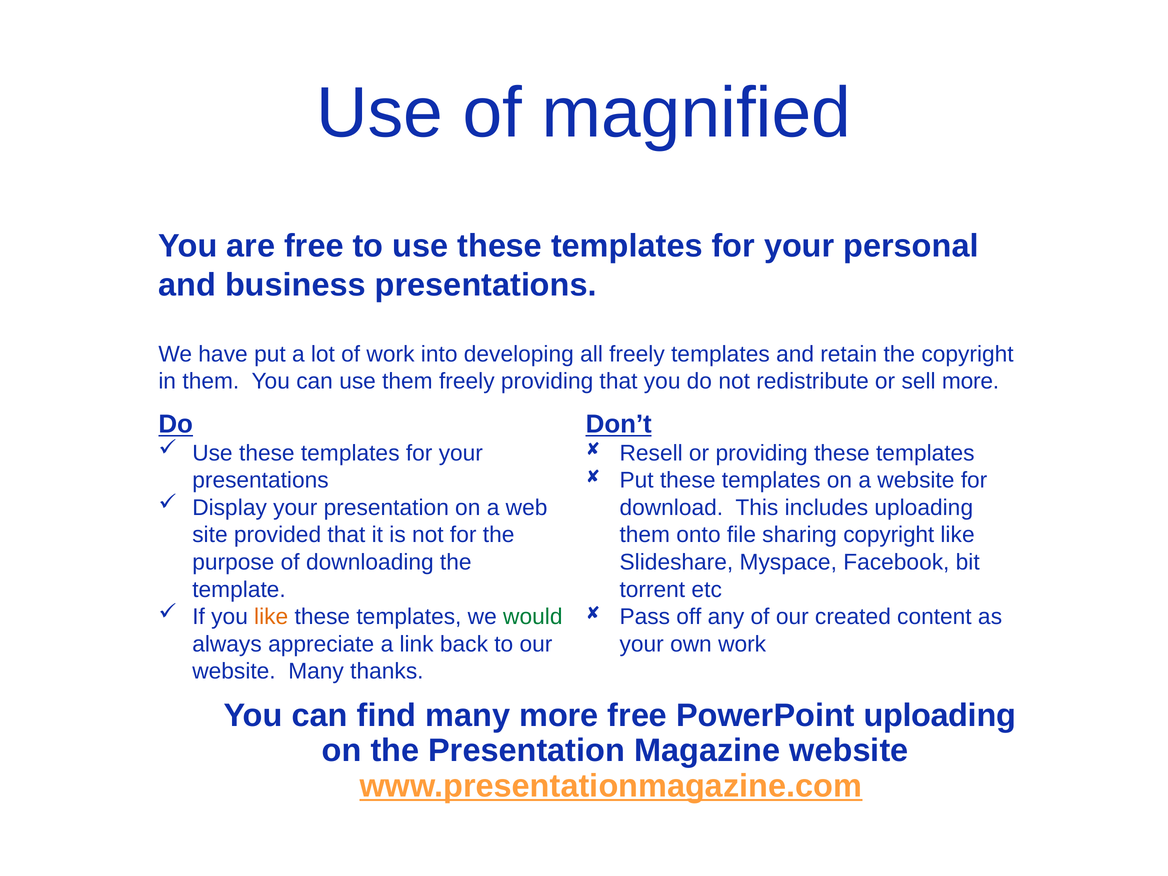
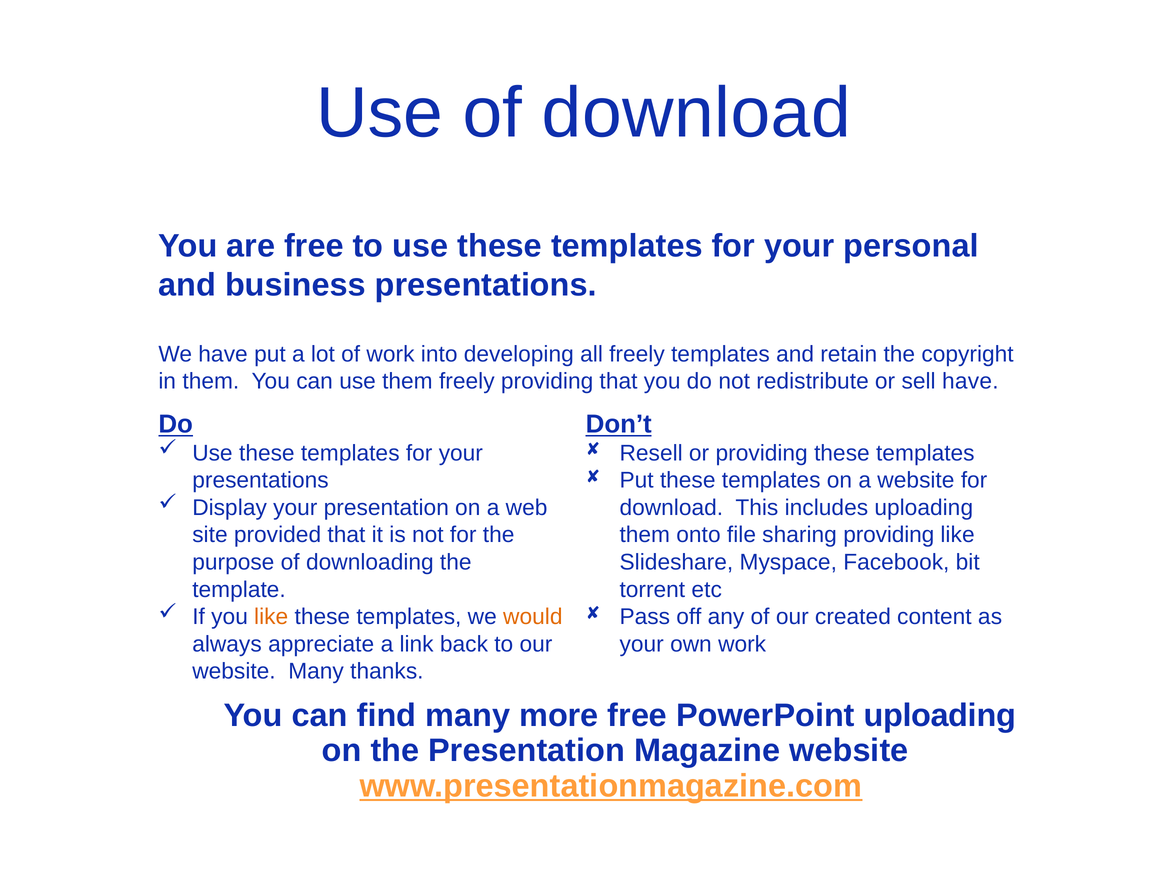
of magnified: magnified -> download (696, 113)
sell more: more -> have (970, 381)
sharing copyright: copyright -> providing (889, 535)
would colour: green -> orange (533, 617)
